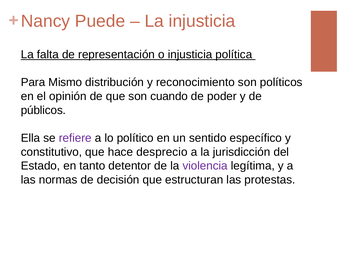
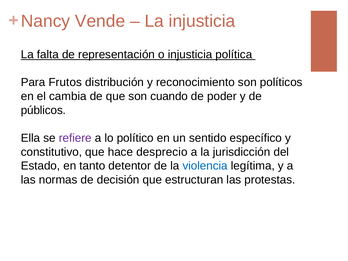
Puede: Puede -> Vende (100, 21)
Mismo: Mismo -> Frutos (65, 82)
opinión: opinión -> cambia (68, 96)
violencia colour: purple -> blue (205, 166)
